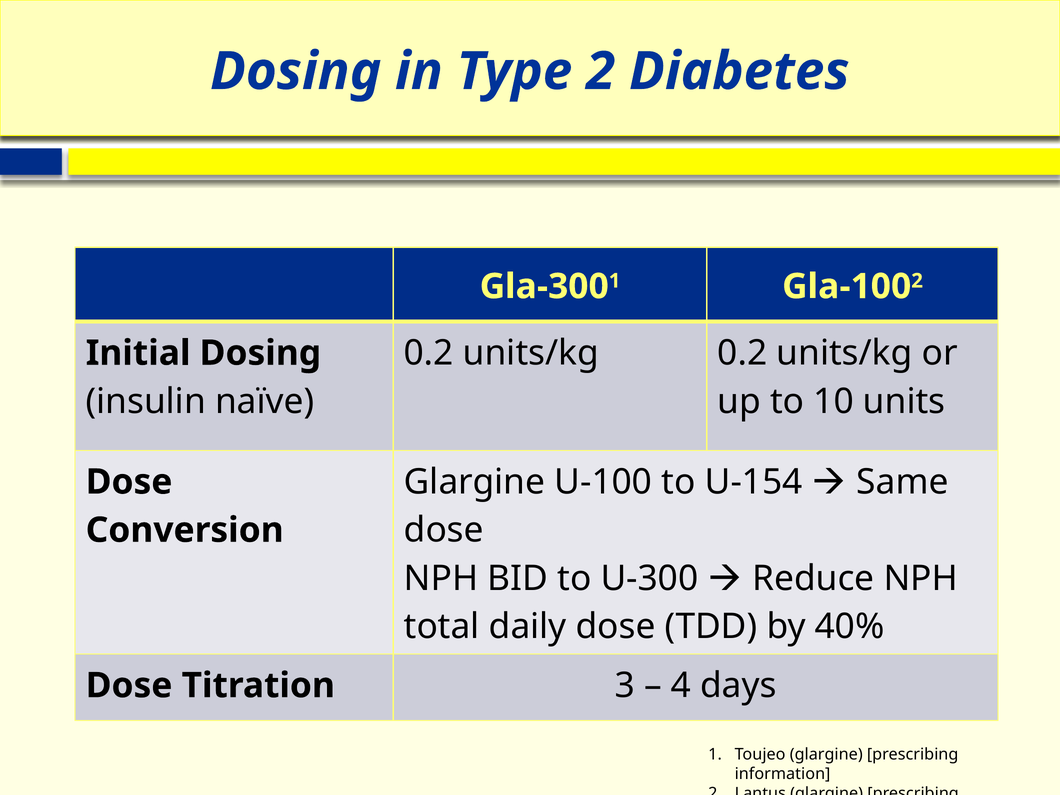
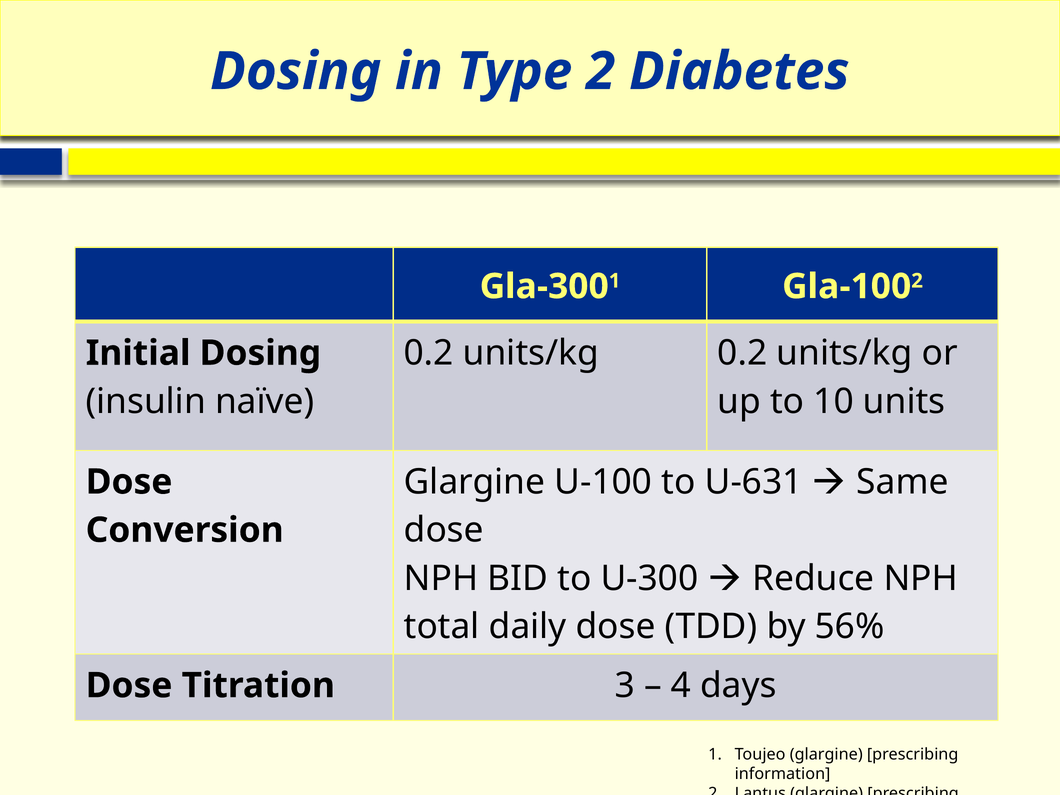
U-154: U-154 -> U-631 (754, 482)
40%: 40% -> 56% (850, 627)
